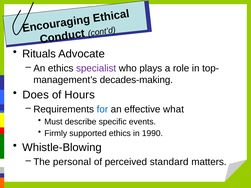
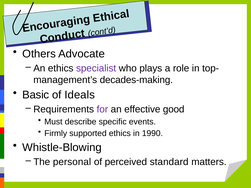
Rituals: Rituals -> Others (39, 54)
Does: Does -> Basic (36, 95)
Hours: Hours -> Ideals (80, 95)
for colour: blue -> purple (102, 109)
what: what -> good (174, 109)
